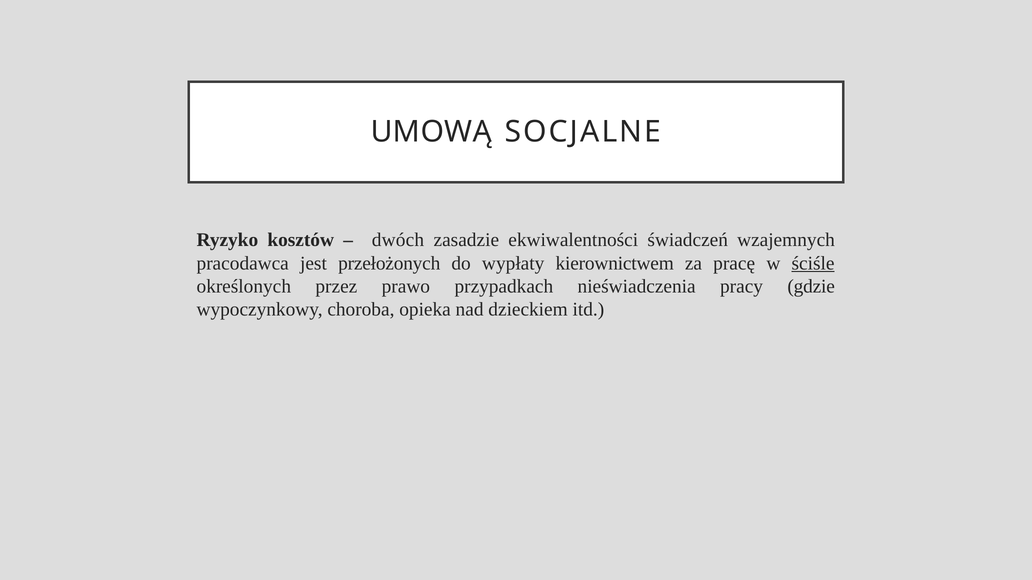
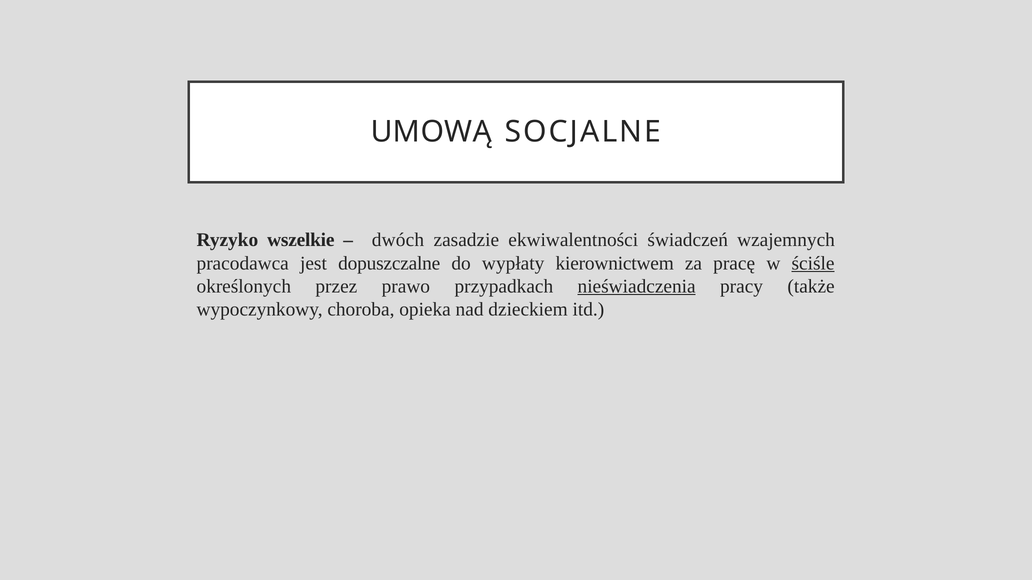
kosztów: kosztów -> wszelkie (301, 240)
przełożonych: przełożonych -> dopuszczalne (389, 263)
nieświadczenia underline: none -> present (637, 287)
gdzie: gdzie -> także (811, 287)
